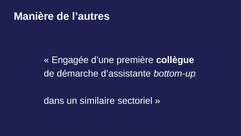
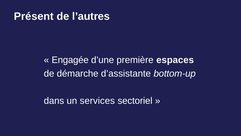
Manière: Manière -> Présent (34, 16)
collègue: collègue -> espaces (175, 60)
similaire: similaire -> services (97, 100)
